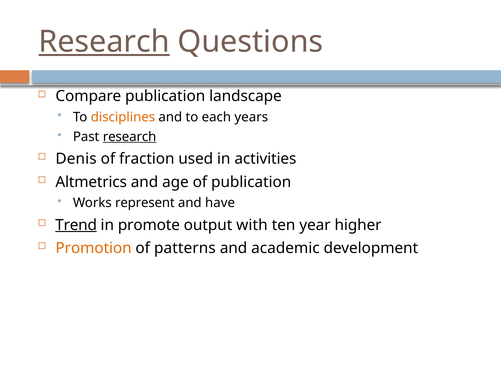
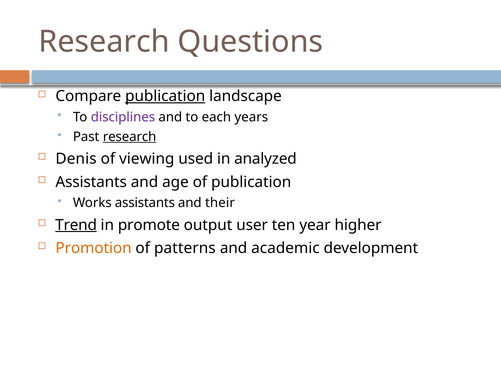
Research underline: present -> none (104, 42)
publication underline: none -> present (165, 96)
disciplines colour: orange -> purple (123, 117)
fraction: fraction -> viewing (147, 159)
activities: activities -> analyzed (265, 159)
Altmetrics: Altmetrics -> Assistants (91, 182)
Works represent: represent -> assistants (145, 203)
have: have -> their (220, 203)
with: with -> user (252, 225)
